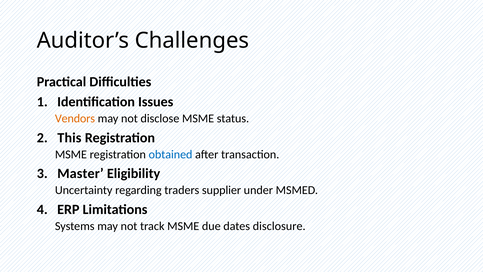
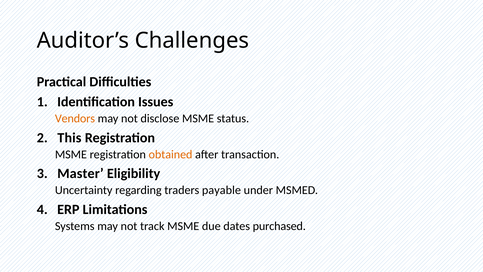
obtained colour: blue -> orange (171, 154)
supplier: supplier -> payable (221, 190)
disclosure: disclosure -> purchased (279, 226)
